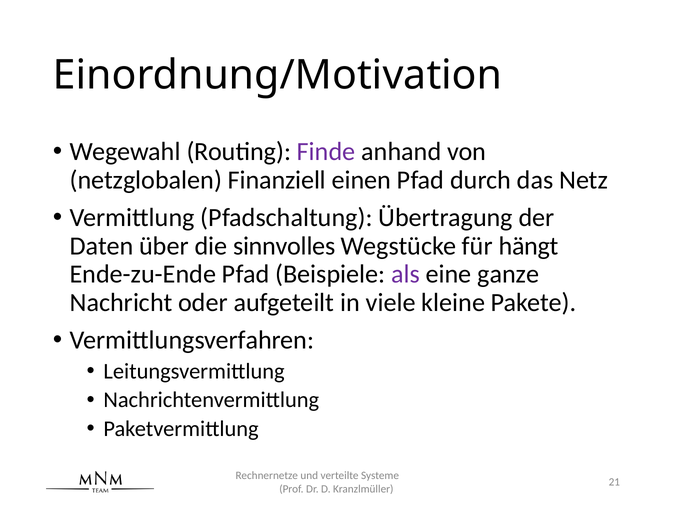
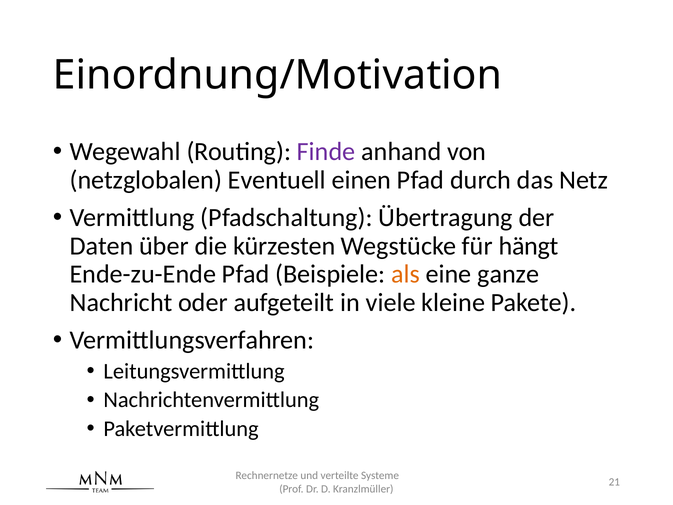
Finanziell: Finanziell -> Eventuell (277, 180)
sinnvolles: sinnvolles -> kürzesten (284, 246)
als colour: purple -> orange (405, 274)
